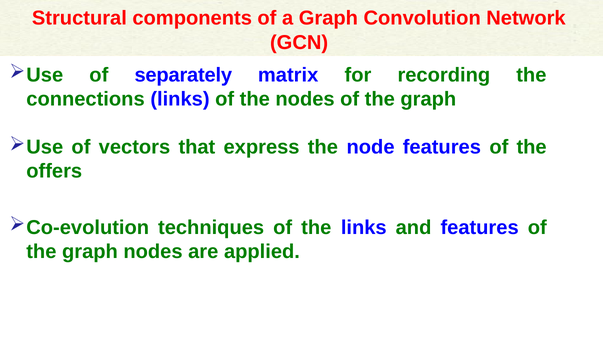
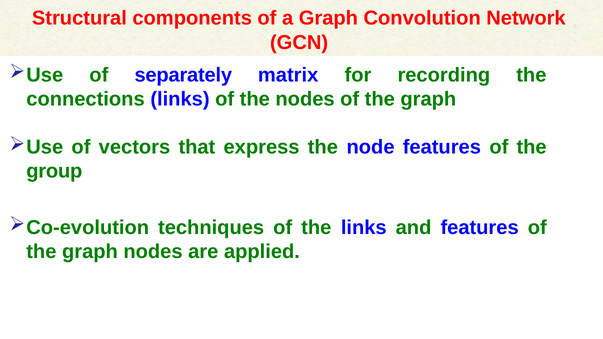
offers: offers -> group (54, 171)
